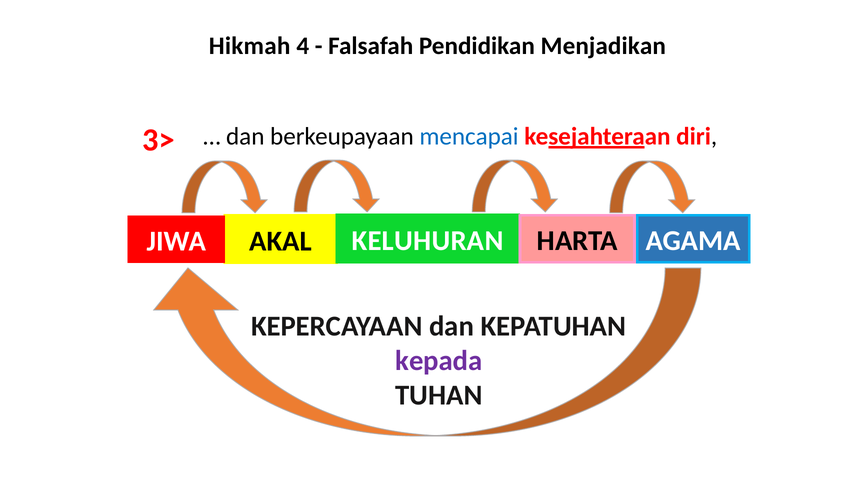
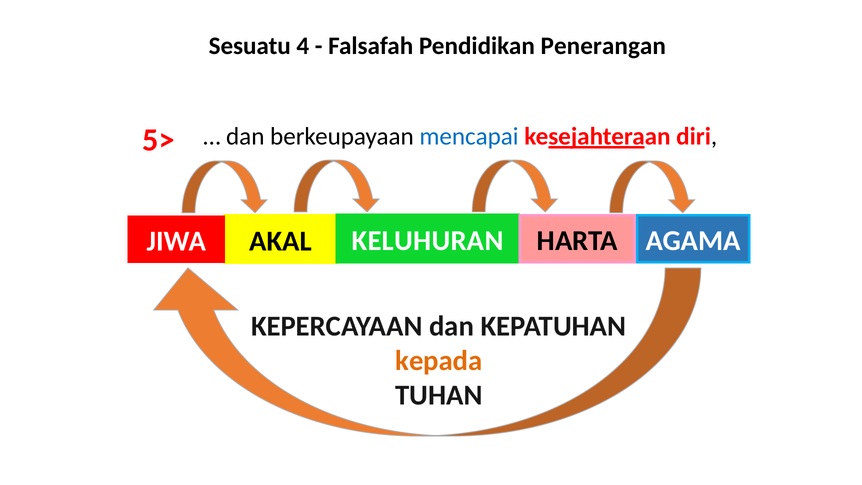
Hikmah: Hikmah -> Sesuatu (250, 46)
Menjadikan: Menjadikan -> Penerangan (603, 46)
3>: 3> -> 5> (159, 140)
kepada colour: purple -> orange (439, 360)
